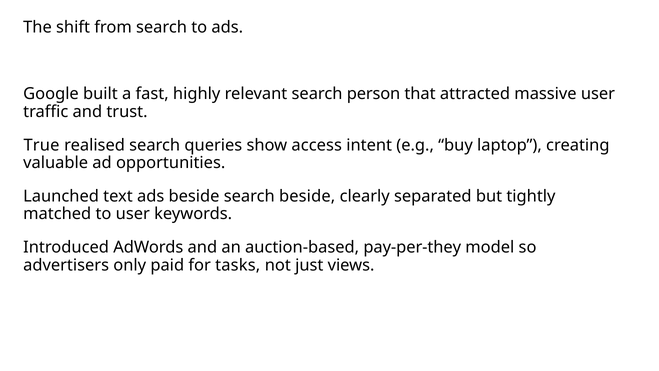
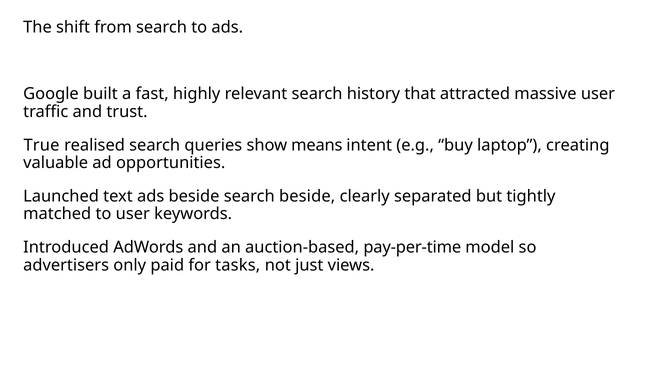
person: person -> history (373, 94)
access: access -> means (317, 145)
pay‑per‑they: pay‑per‑they -> pay‑per‑time (412, 247)
